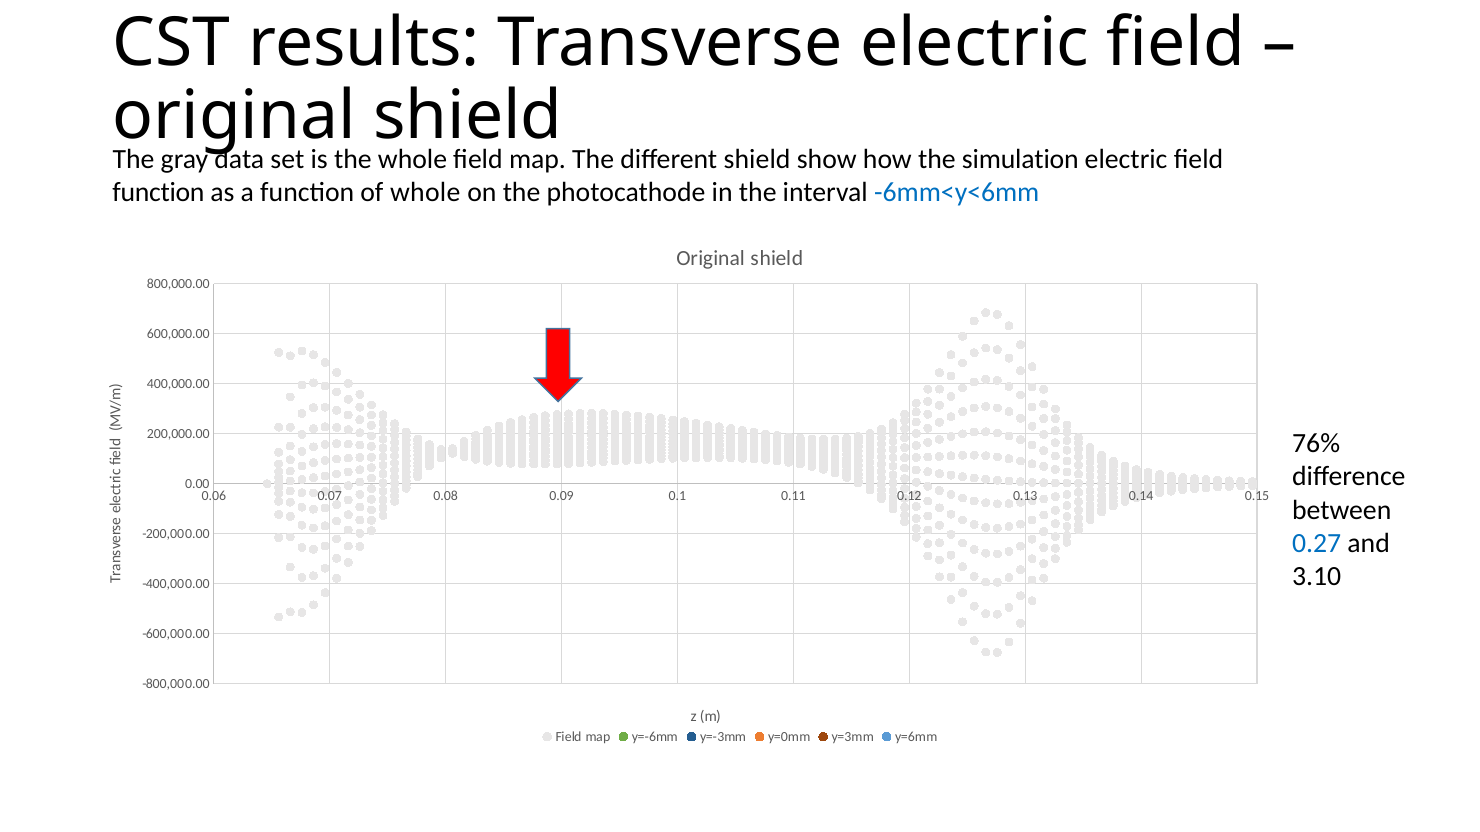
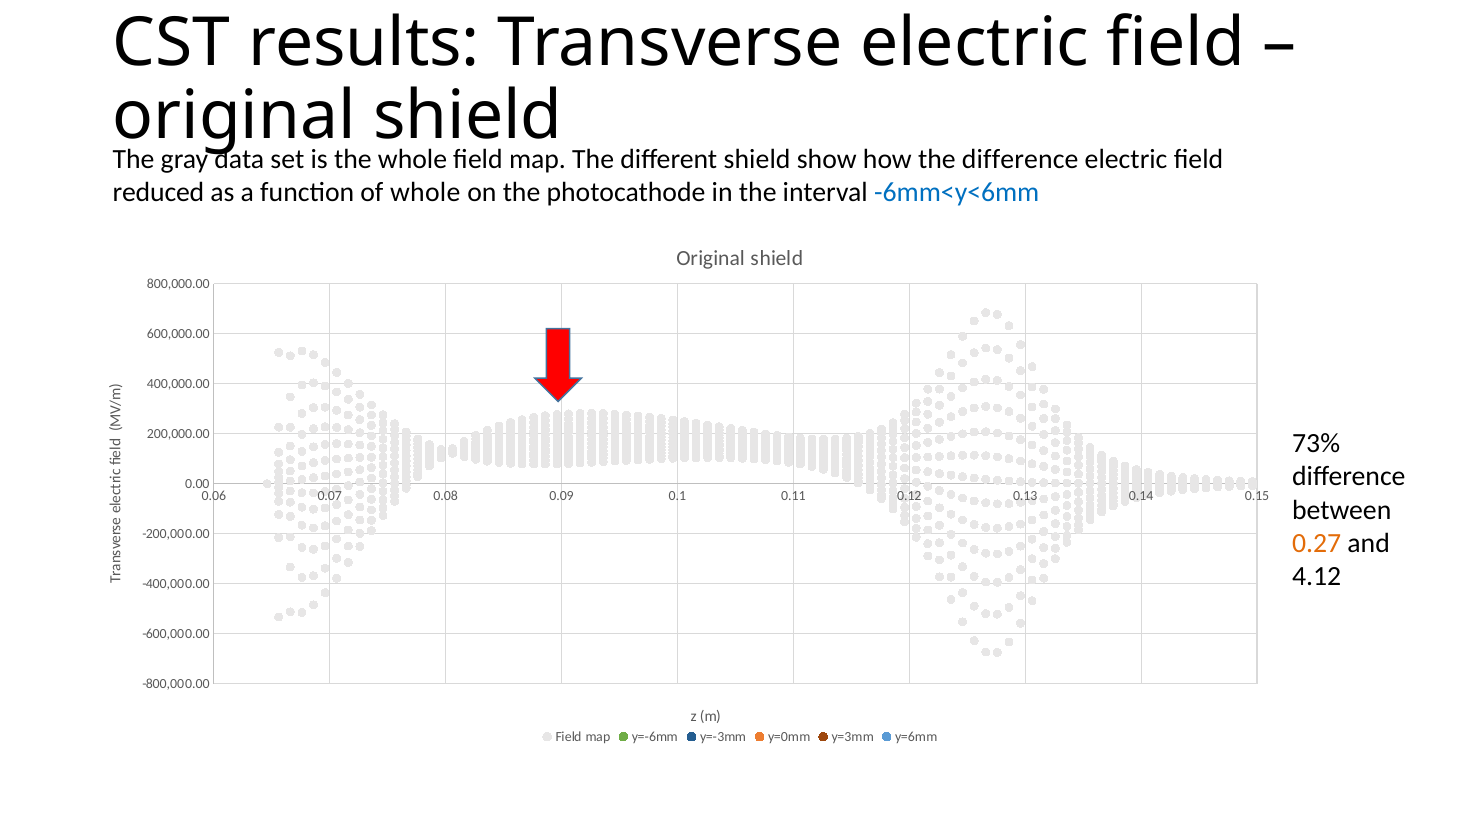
the simulation: simulation -> difference (1020, 159)
function: function -> reduced (158, 193)
76%: 76% -> 73% (1316, 444)
0.27 colour: blue -> orange (1317, 544)
3.10: 3.10 -> 4.12 (1317, 577)
